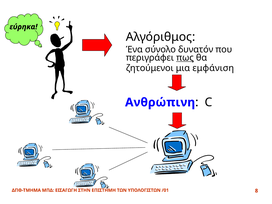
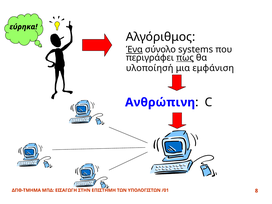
Ένα underline: none -> present (134, 50)
δυνατόν: δυνατόν -> systems (196, 50)
ζητούμενοι: ζητούμενοι -> υλοποίησή (150, 68)
